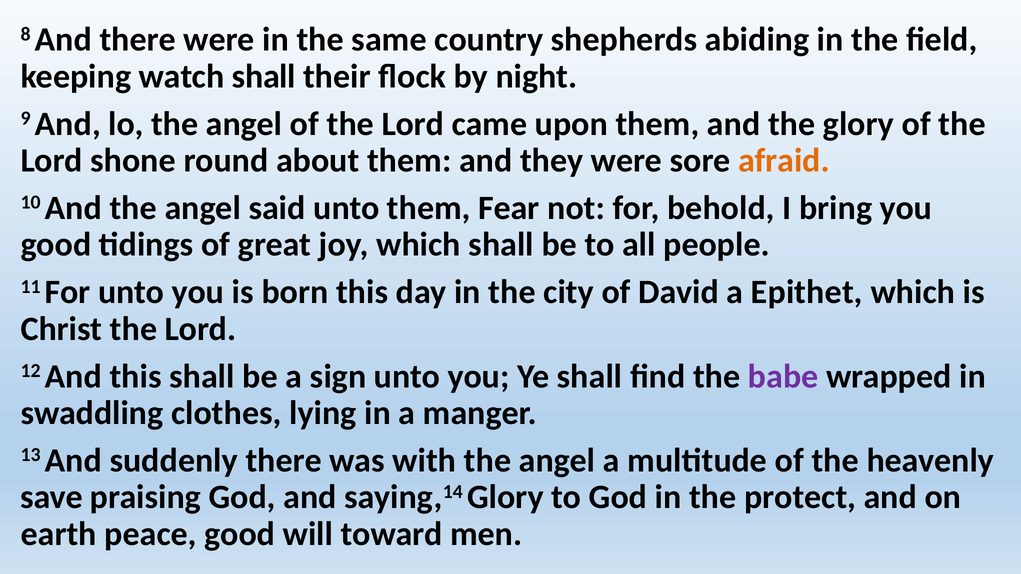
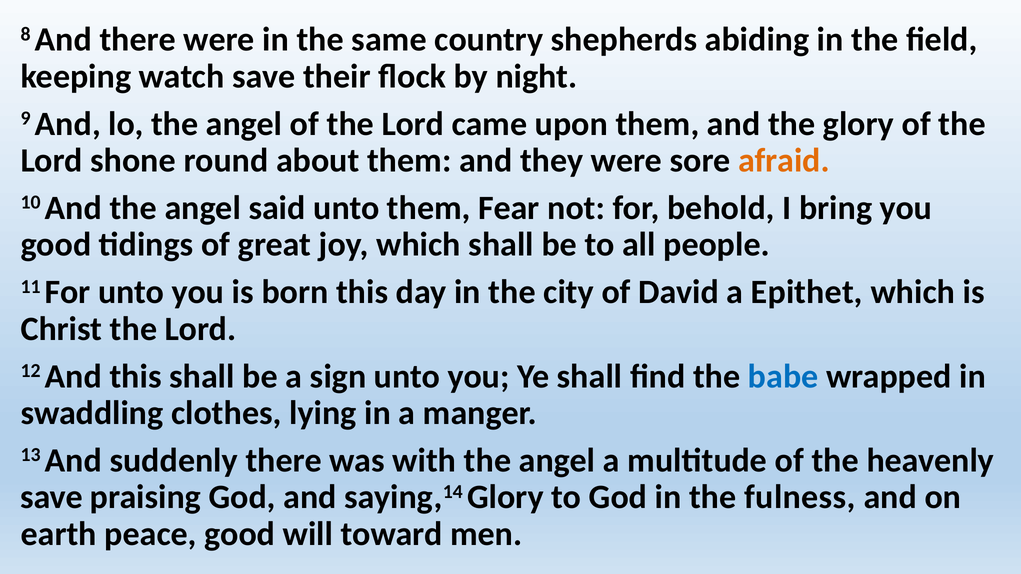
watch shall: shall -> save (264, 76)
babe colour: purple -> blue (783, 376)
protect: protect -> fulness (800, 497)
